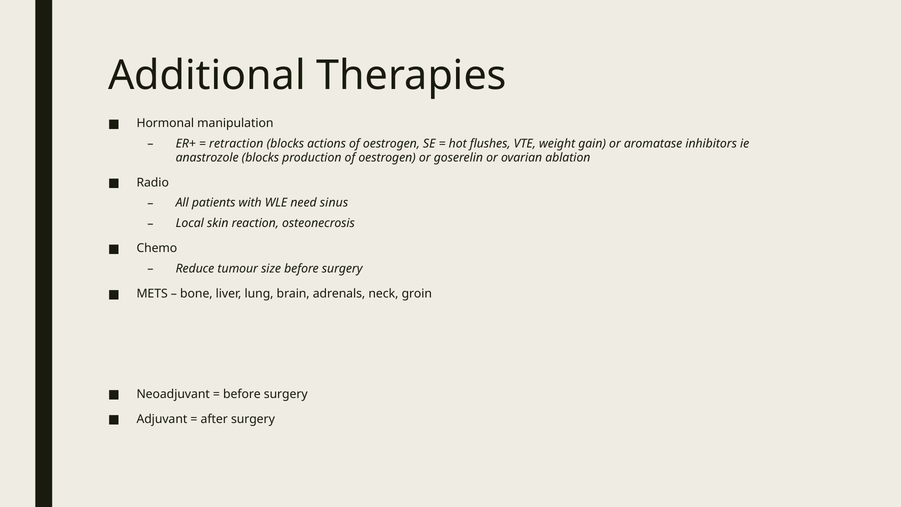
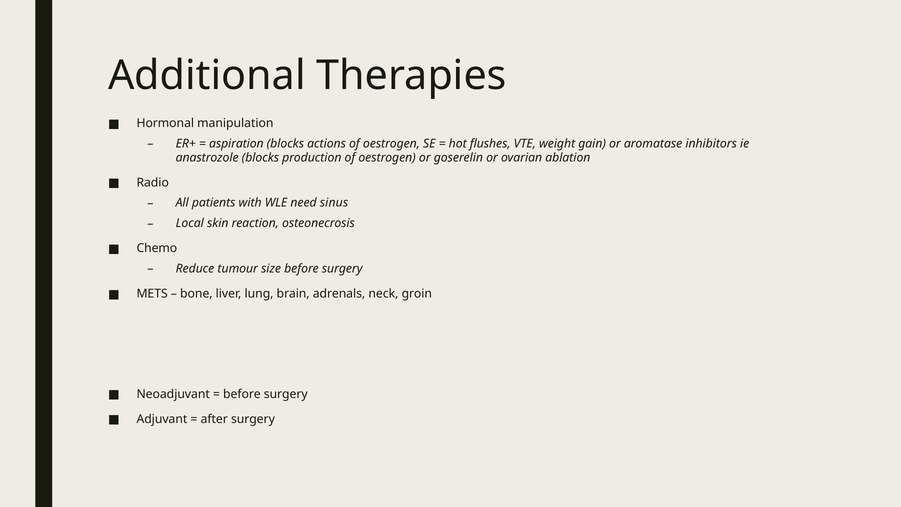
retraction: retraction -> aspiration (236, 144)
